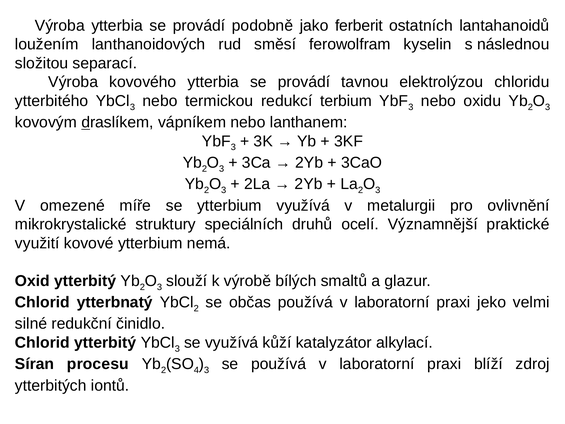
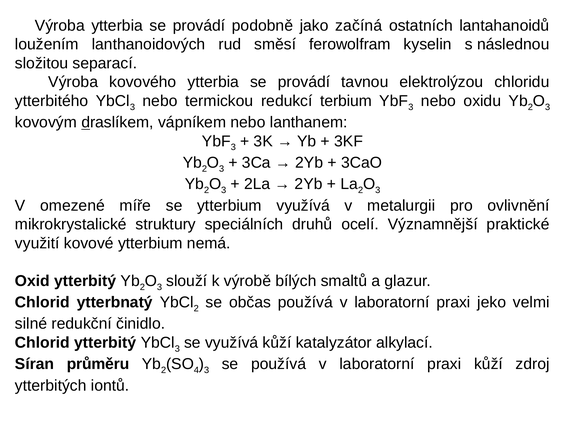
ferberit: ferberit -> začíná (359, 25)
procesu: procesu -> průměru (98, 364)
praxi blíží: blíží -> kůží (488, 364)
